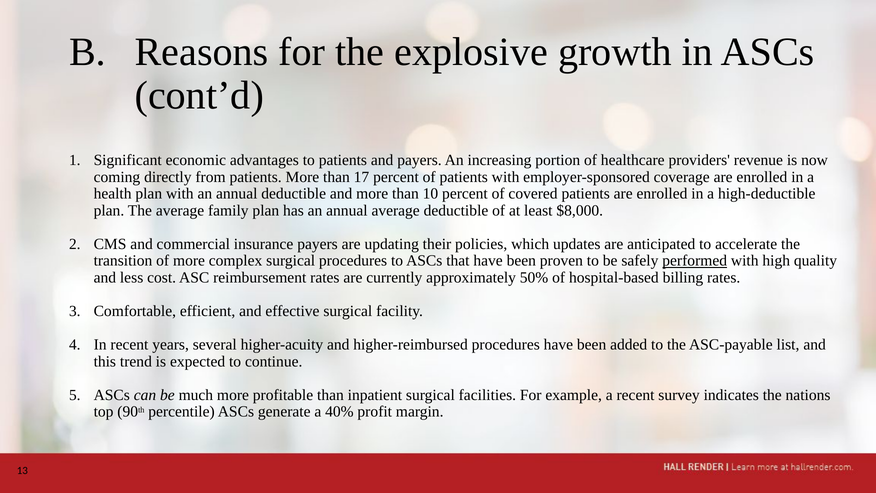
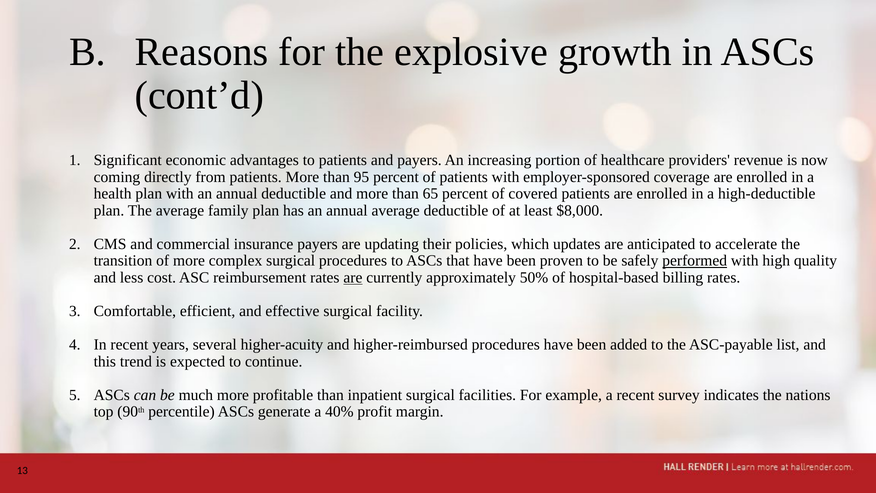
17: 17 -> 95 (361, 177)
10: 10 -> 65 (430, 194)
are underline: none -> present (353, 277)
